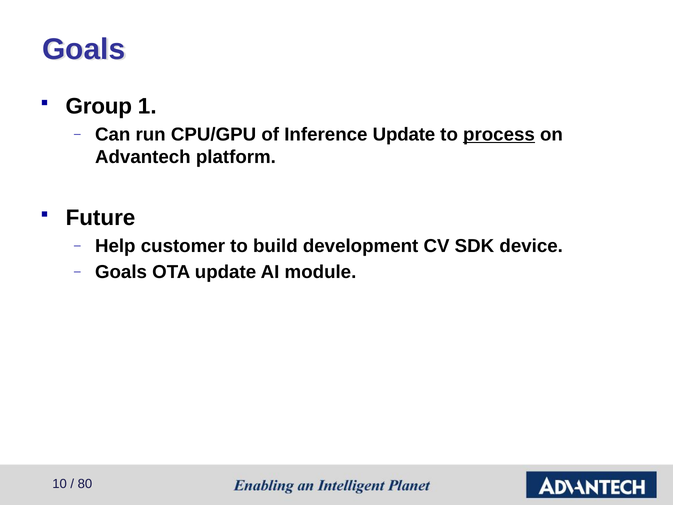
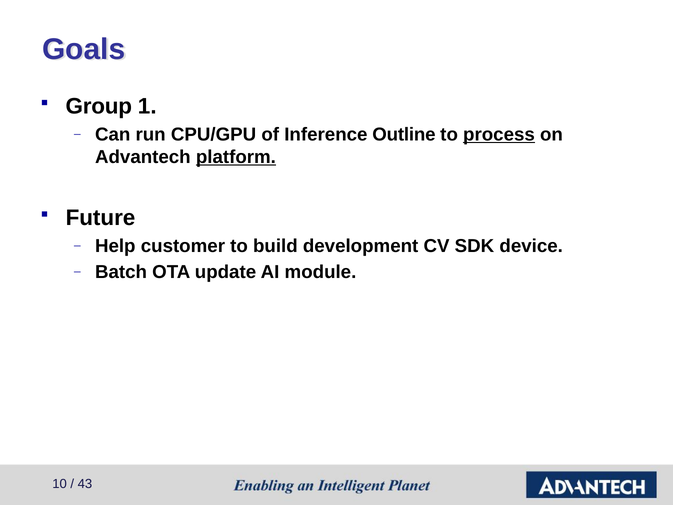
Inference Update: Update -> Outline (404, 134)
platform underline: none -> present (236, 157)
Goals: Goals -> Batch (121, 272)
80: 80 -> 43 (85, 484)
